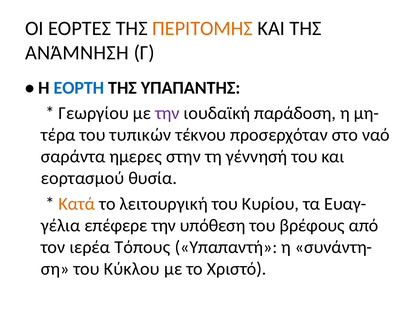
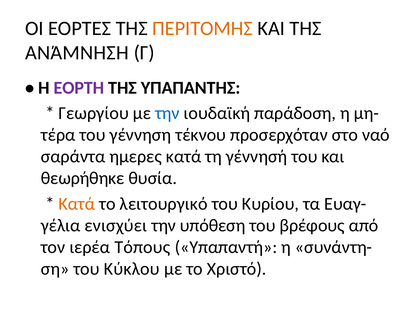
ΕΟΡΤΗ colour: blue -> purple (79, 88)
την colour: purple -> blue (167, 113)
τυπικών: τυπικών -> γέννηση (140, 135)
ημερες στην: στην -> κατά (184, 156)
εορτασμού: εορτασμού -> θεωρήθηκε (83, 178)
λειτουργική: λειτουργική -> λειτουργικό (164, 203)
επέφερε: επέφερε -> ενισχύει (116, 225)
